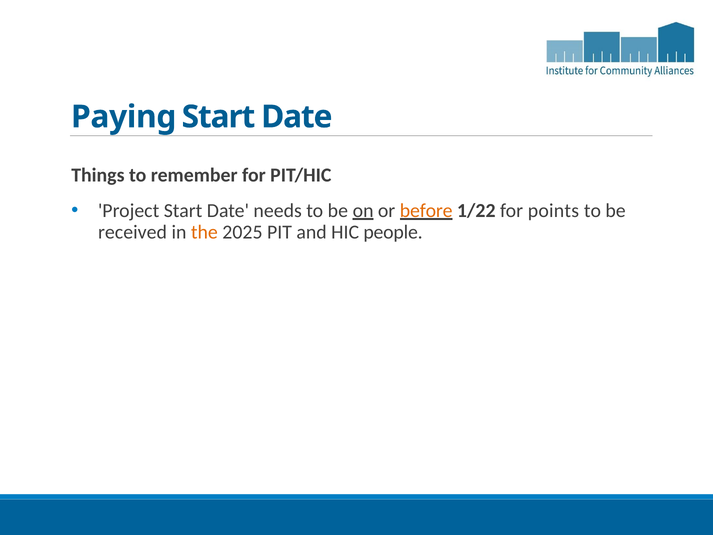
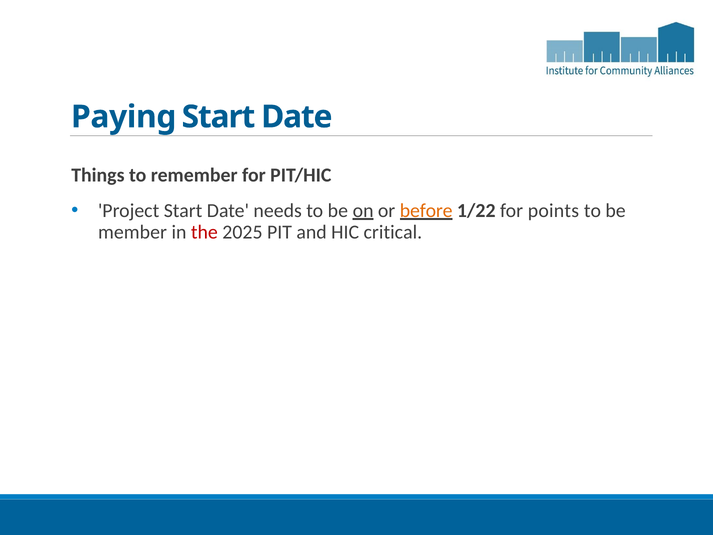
received: received -> member (133, 232)
the colour: orange -> red (204, 232)
people: people -> critical (393, 232)
